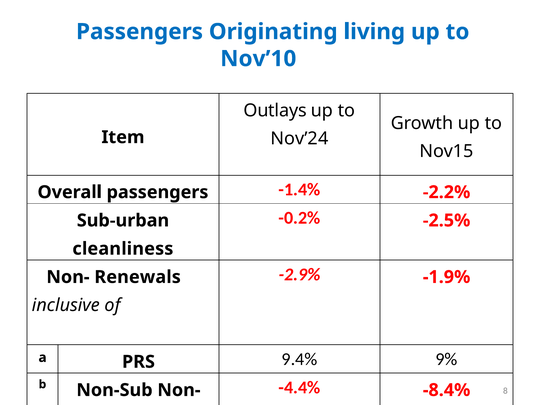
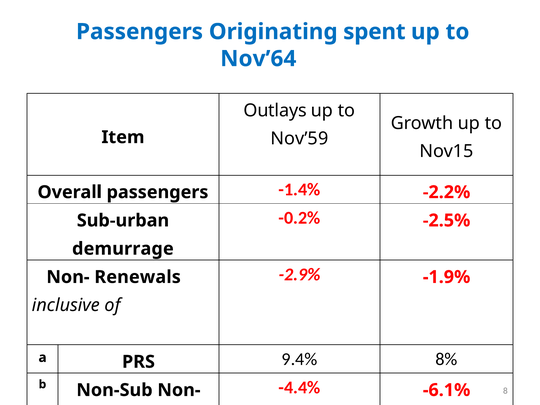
living: living -> spent (374, 32)
Nov’10: Nov’10 -> Nov’64 (258, 59)
Nov’24: Nov’24 -> Nov’59 (299, 139)
cleanliness: cleanliness -> demurrage (123, 249)
9%: 9% -> 8% (446, 359)
-8.4%: -8.4% -> -6.1% (447, 390)
